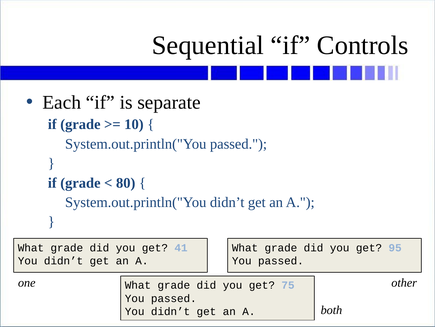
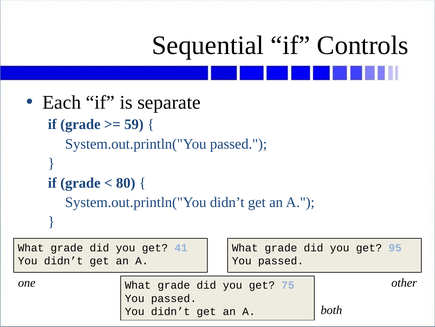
10: 10 -> 59 (134, 124)
